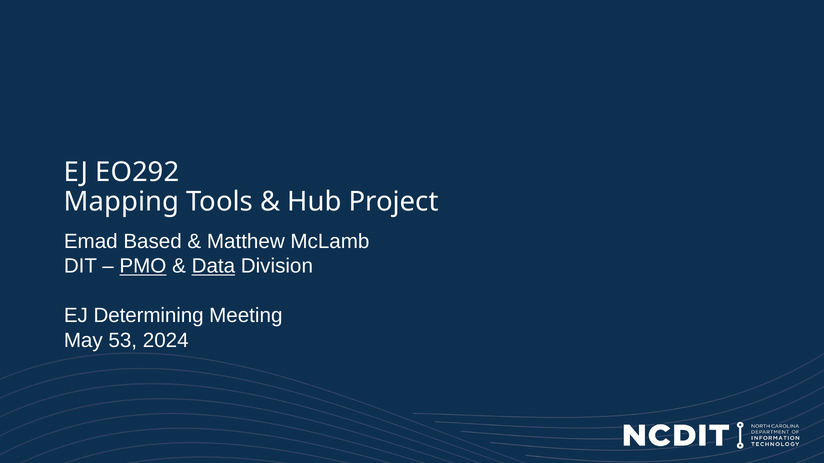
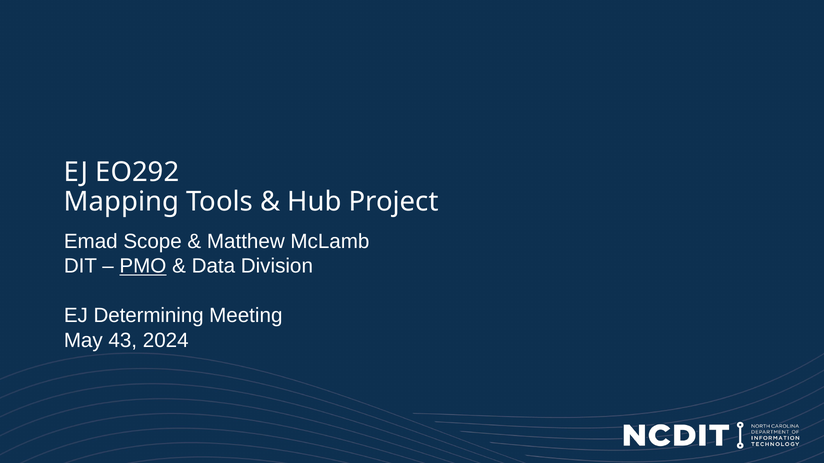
Based: Based -> Scope (153, 242)
Data underline: present -> none (213, 266)
53: 53 -> 43 (123, 341)
